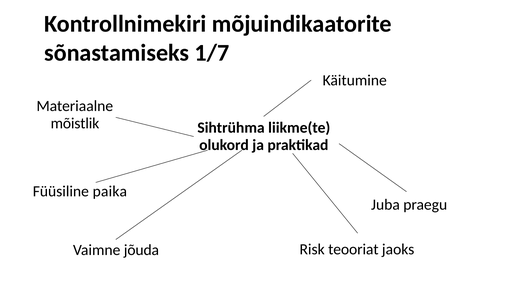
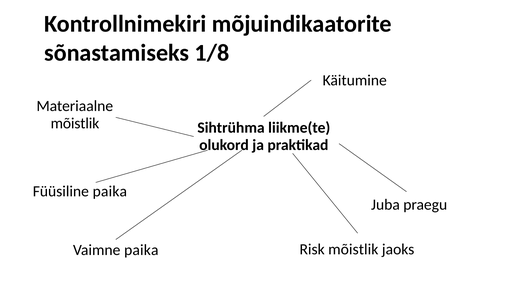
1/7: 1/7 -> 1/8 (212, 53)
Risk teooriat: teooriat -> mõistlik (353, 250)
Vaimne jõuda: jõuda -> paika (141, 250)
